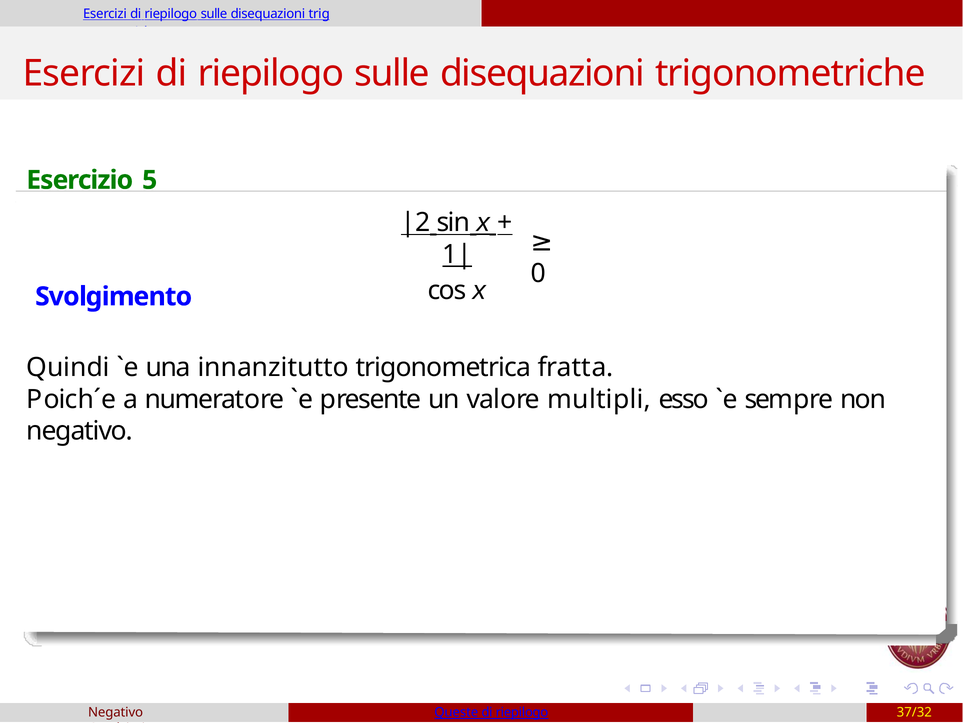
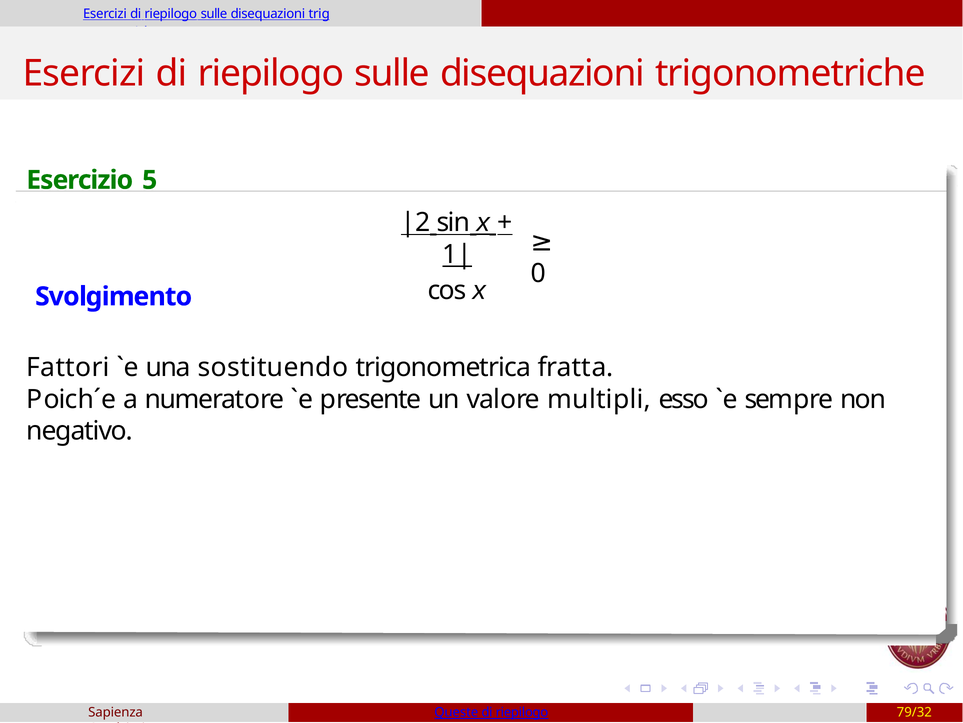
Quindi: Quindi -> Fattori (68, 367)
innanzitutto: innanzitutto -> sostituendo (273, 367)
Negativo: Negativo -> Sapienza (116, 712)
37/32: 37/32 -> 79/32 (914, 712)
